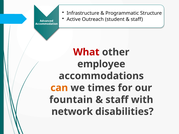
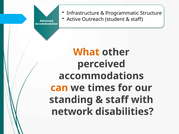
What colour: red -> orange (86, 52)
employee: employee -> perceived (101, 64)
fountain: fountain -> standing (71, 100)
